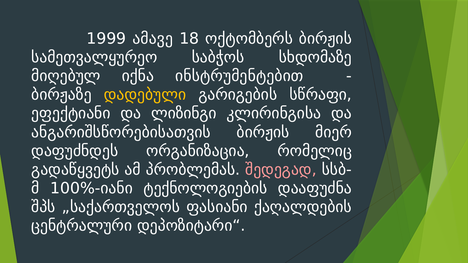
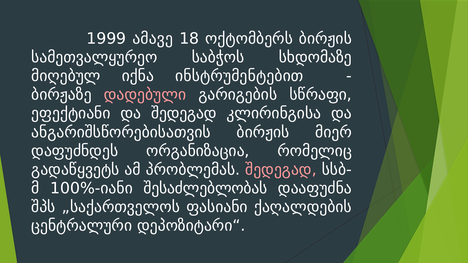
დადებული colour: yellow -> pink (145, 95)
და ლიზინგი: ლიზინგი -> შედეგად (184, 114)
ტექნოლოგიების: ტექნოლოგიების -> შესაძლებლობას (205, 188)
